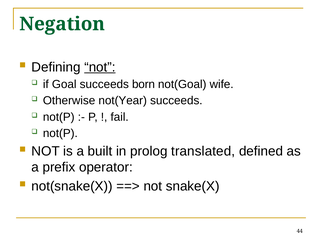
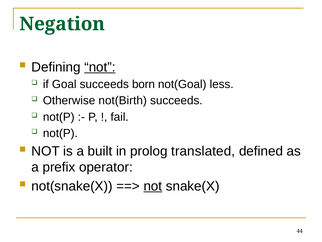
wife: wife -> less (222, 84)
not(Year: not(Year -> not(Birth (123, 100)
not underline: none -> present (153, 186)
